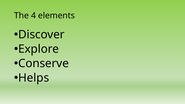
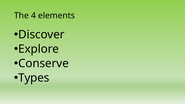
Helps: Helps -> Types (34, 78)
